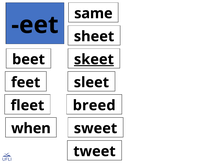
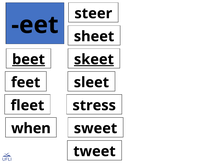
same: same -> steer (93, 13)
beet underline: none -> present (29, 59)
breed: breed -> stress (94, 105)
